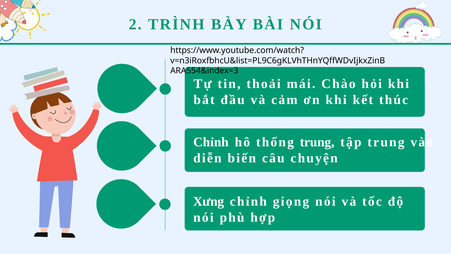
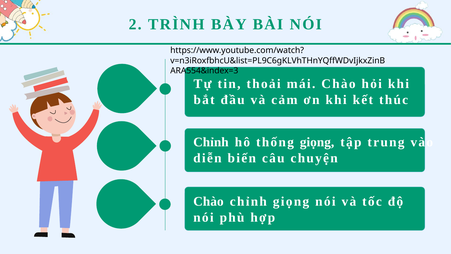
thống trung: trung -> giọng (317, 142)
Xưng: Xưng -> Chào (208, 201)
